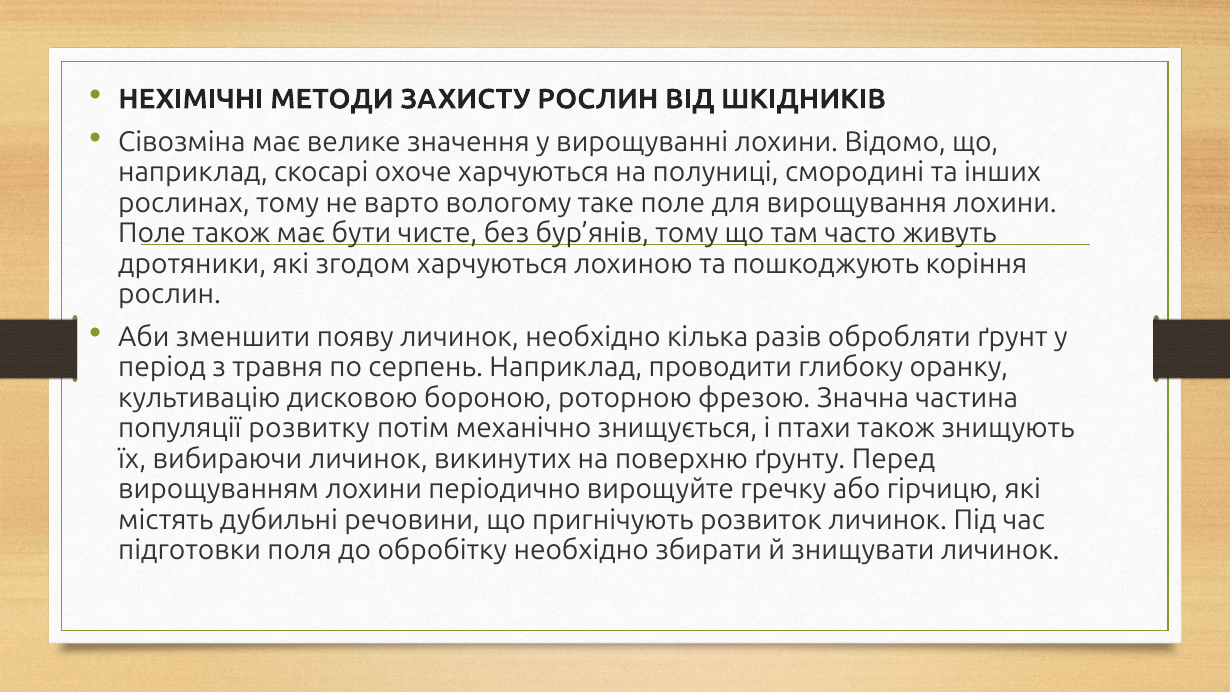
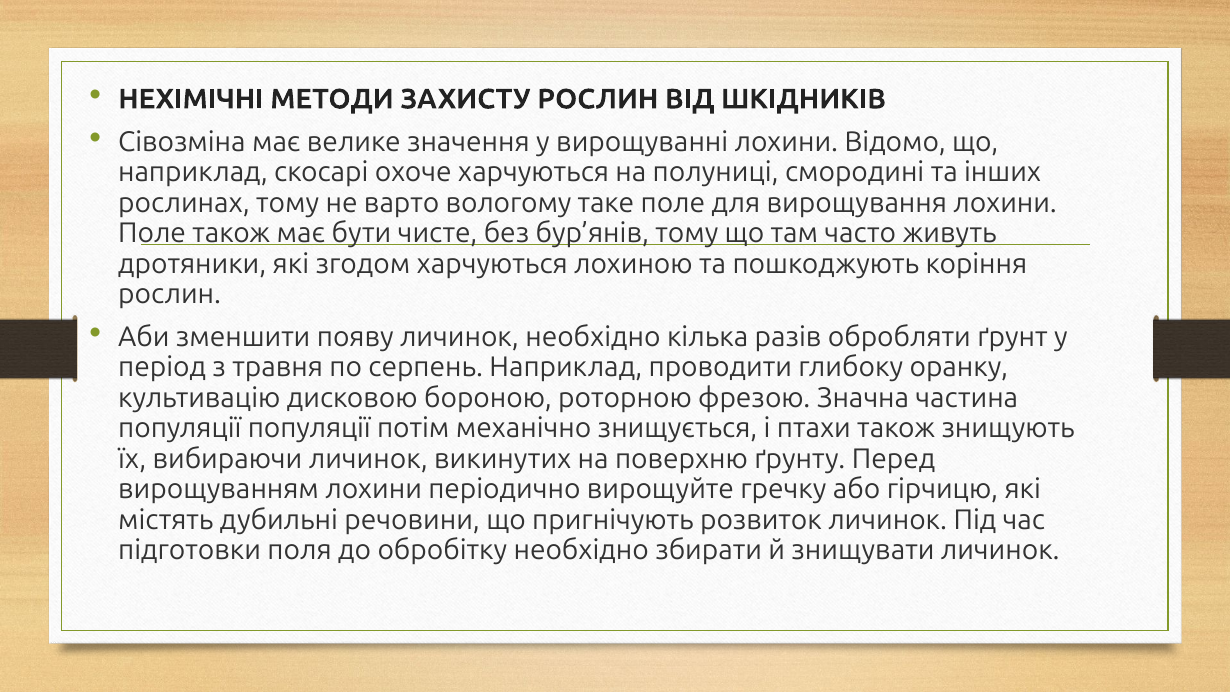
популяції розвитку: розвитку -> популяції (309, 428)
